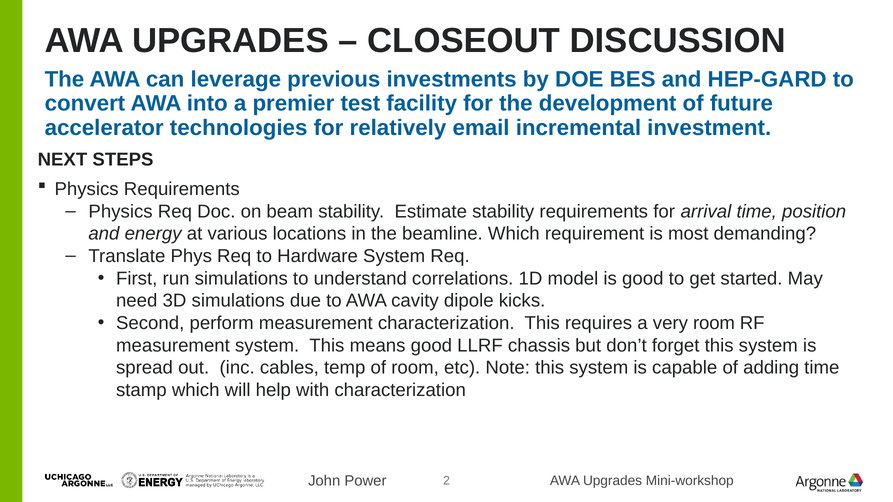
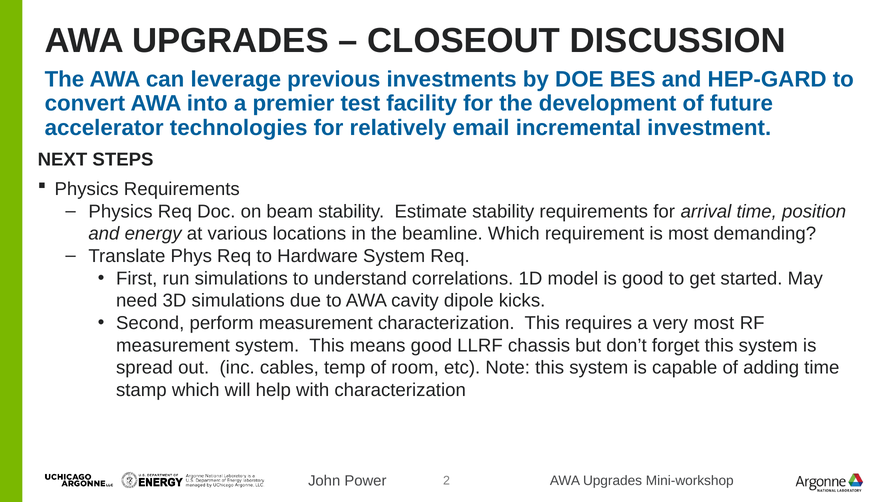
very room: room -> most (714, 323)
